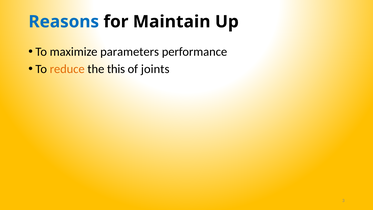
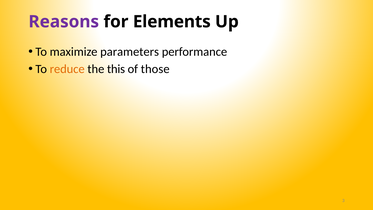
Reasons colour: blue -> purple (64, 22)
Maintain: Maintain -> Elements (172, 22)
joints: joints -> those (155, 69)
